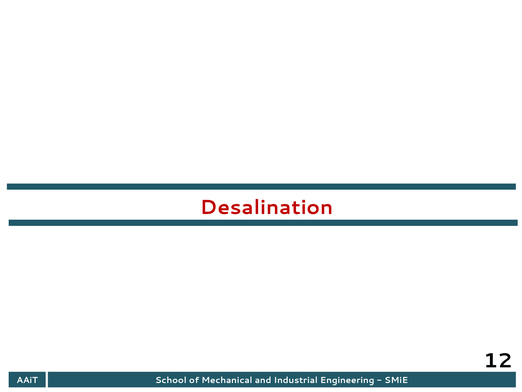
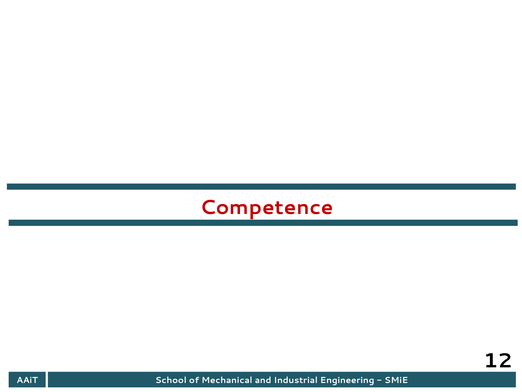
Desalination: Desalination -> Competence (267, 207)
